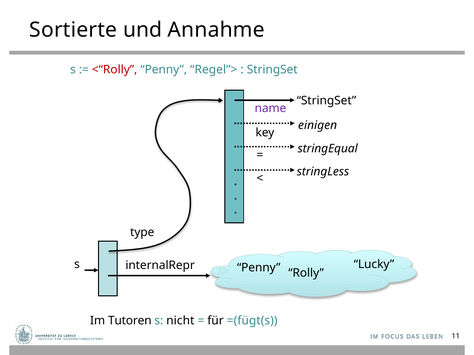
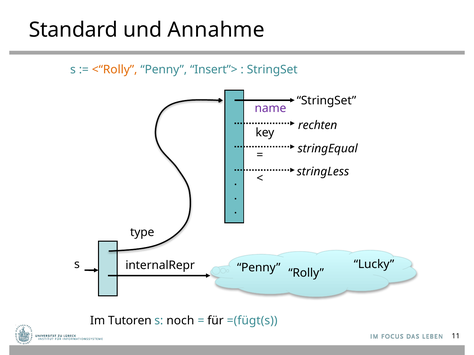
Sortierte: Sortierte -> Standard (73, 30)
<“Rolly colour: red -> orange (115, 70)
Regel”>: Regel”> -> Insert”> (214, 70)
einigen: einigen -> rechten (318, 125)
nicht: nicht -> noch (180, 321)
